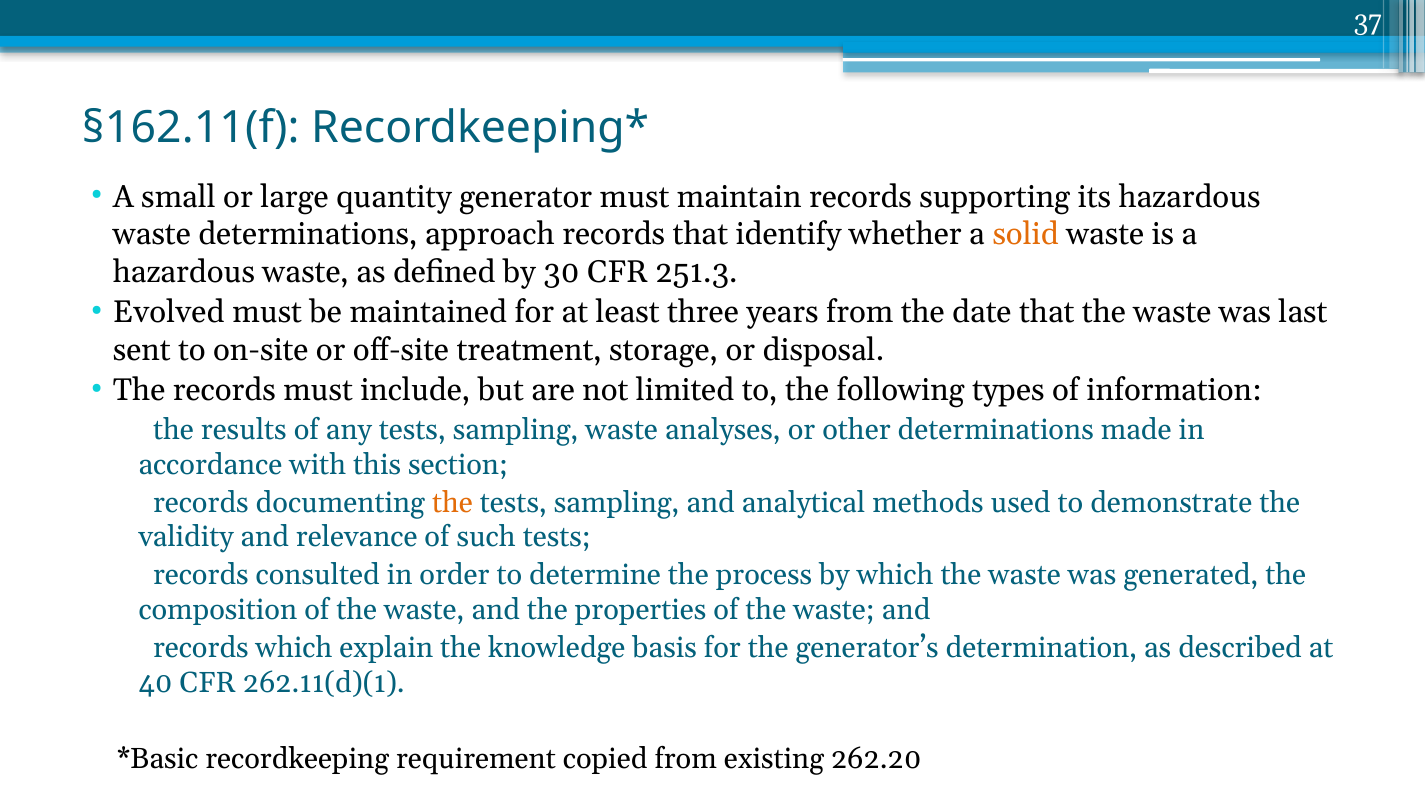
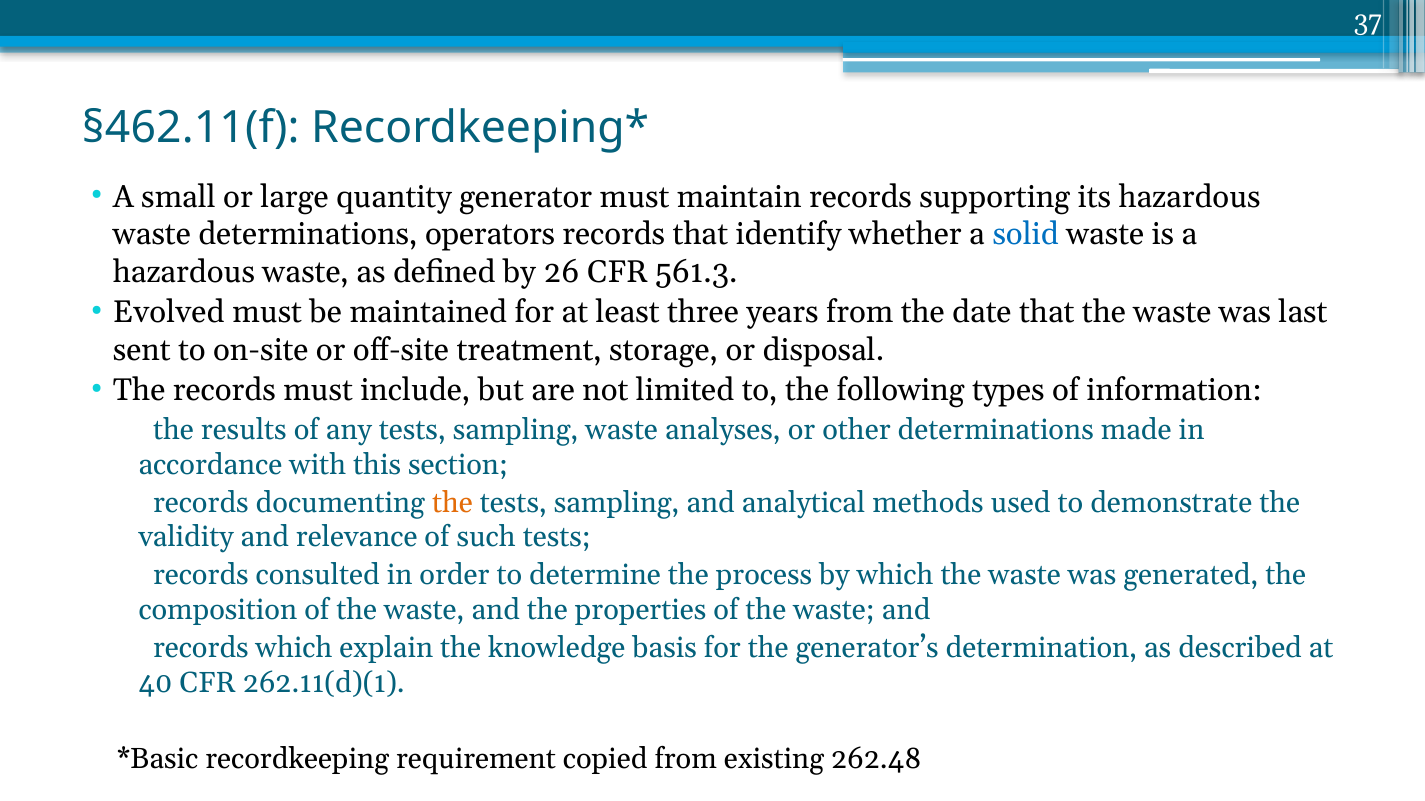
§162.11(f: §162.11(f -> §462.11(f (191, 128)
approach: approach -> operators (490, 235)
solid colour: orange -> blue (1026, 235)
30: 30 -> 26 (561, 272)
251.3: 251.3 -> 561.3 (697, 272)
262.20: 262.20 -> 262.48 (876, 760)
